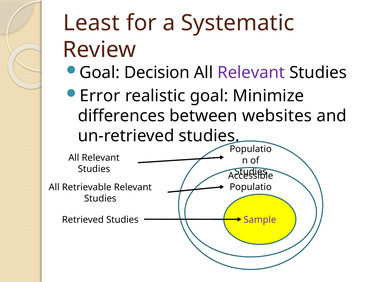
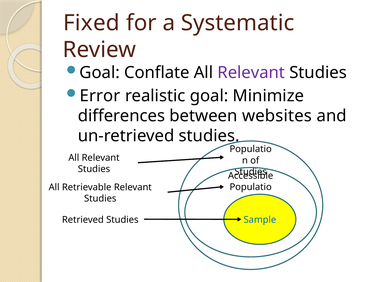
Least: Least -> Fixed (91, 23)
Decision: Decision -> Conflate (157, 73)
Sample colour: purple -> blue (260, 220)
